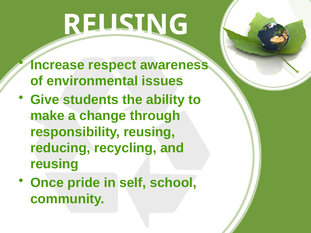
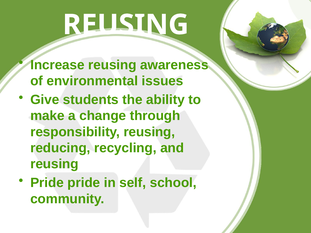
Increase respect: respect -> reusing (112, 65)
Once: Once -> Pride (47, 183)
